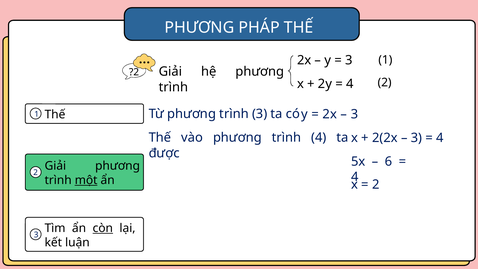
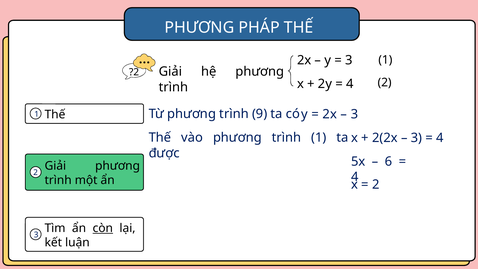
trình 3: 3 -> 9 (260, 114)
trình 4: 4 -> 1 (319, 138)
một underline: present -> none (86, 180)
